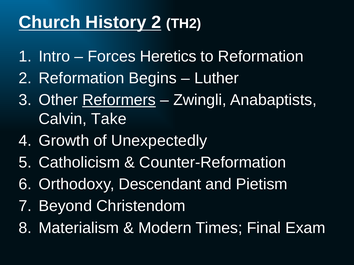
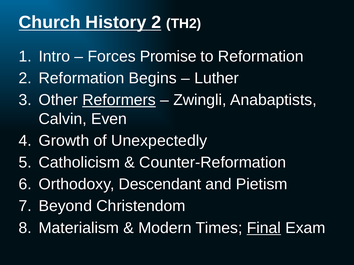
Heretics: Heretics -> Promise (168, 57)
Take: Take -> Even (109, 119)
Final underline: none -> present (264, 228)
